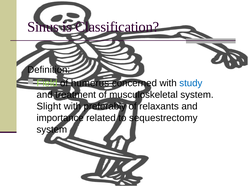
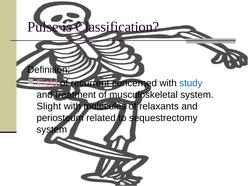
Sinus: Sinus -> Pulse (43, 27)
Field colour: light green -> pink (47, 83)
humerus: humerus -> recurrent (90, 83)
preferably: preferably -> molecules (105, 106)
importance: importance -> periosteum (60, 118)
